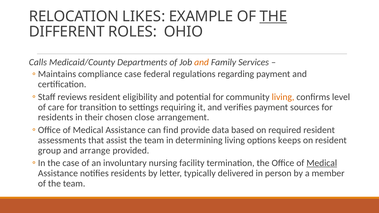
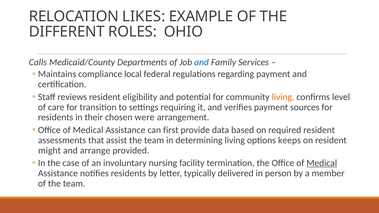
THE underline: present -> none (273, 16)
and colour: orange -> blue (202, 62)
compliance case: case -> local (133, 74)
close: close -> were (145, 117)
find: find -> first (171, 130)
group: group -> might (49, 151)
